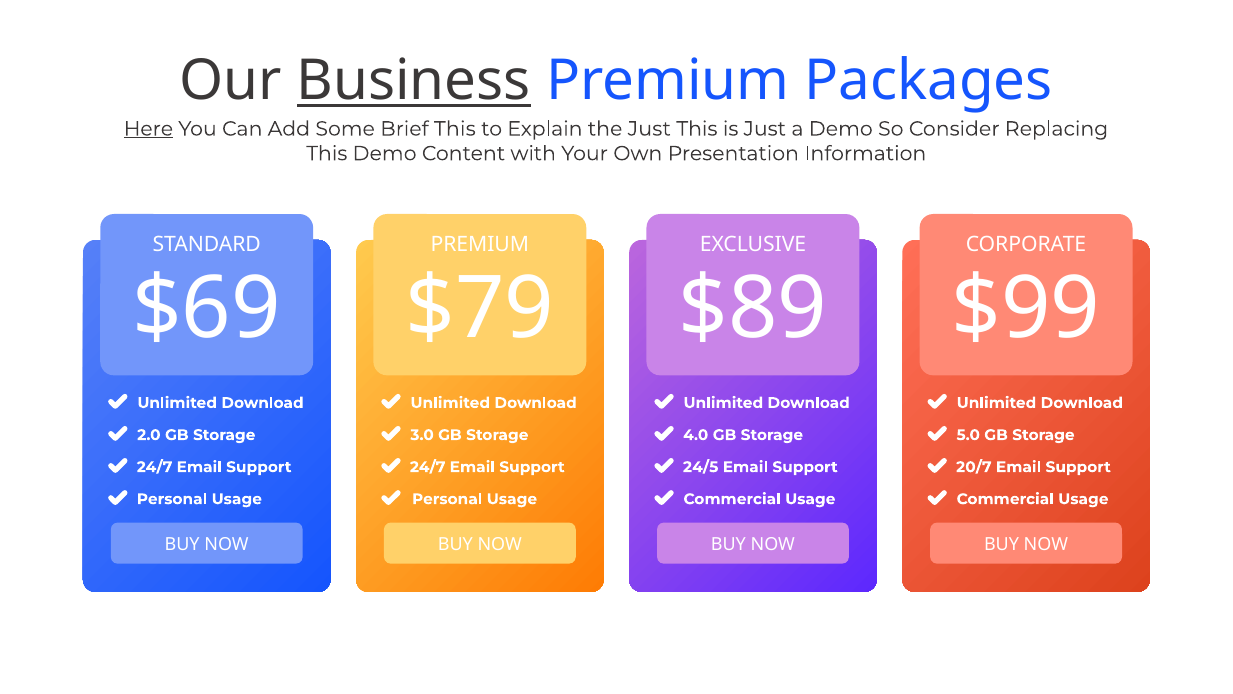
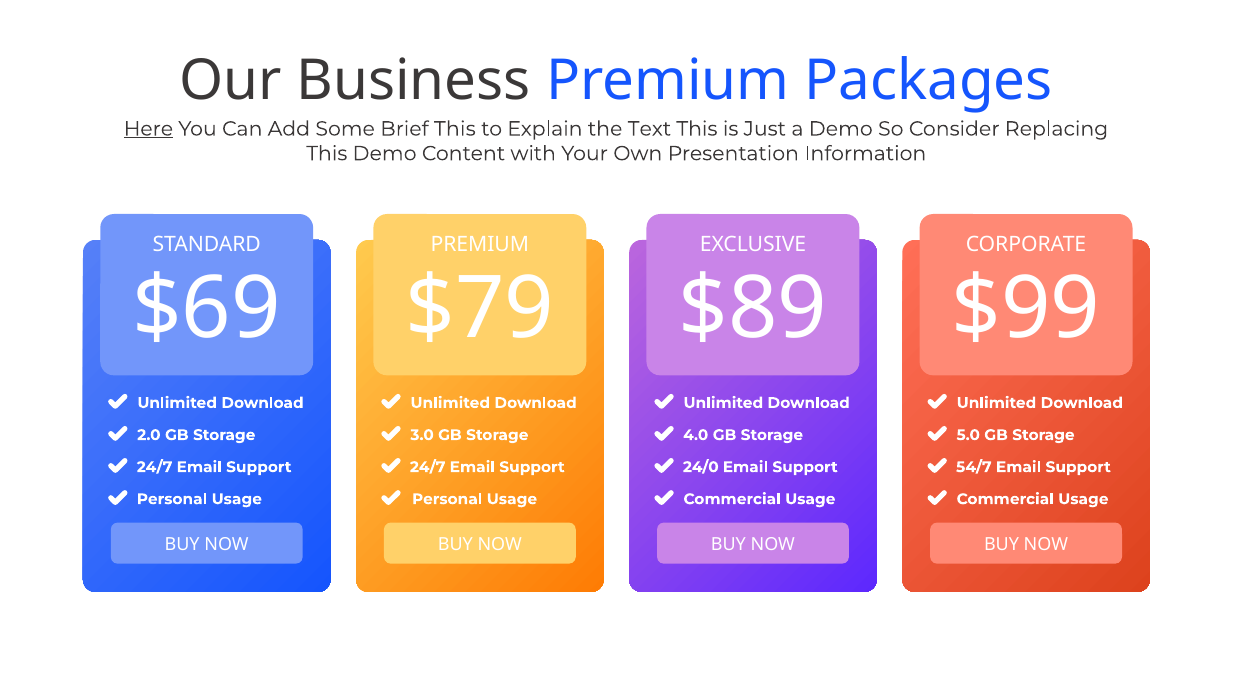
Business underline: present -> none (414, 81)
the Just: Just -> Text (649, 129)
24/5: 24/5 -> 24/0 (701, 467)
20/7: 20/7 -> 54/7 (974, 467)
